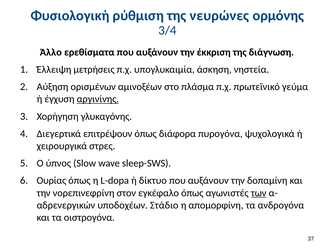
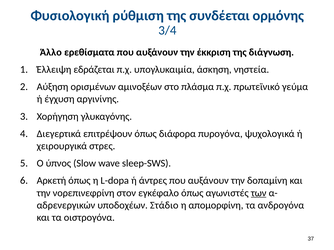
νευρώνες: νευρώνες -> συνδέεται (220, 16)
μετρήσεις: μετρήσεις -> εδράζεται (94, 70)
αργινίνης underline: present -> none (98, 99)
Ουρίας: Ουρίας -> Αρκετή (51, 181)
δίκτυο: δίκτυο -> άντρες (153, 181)
